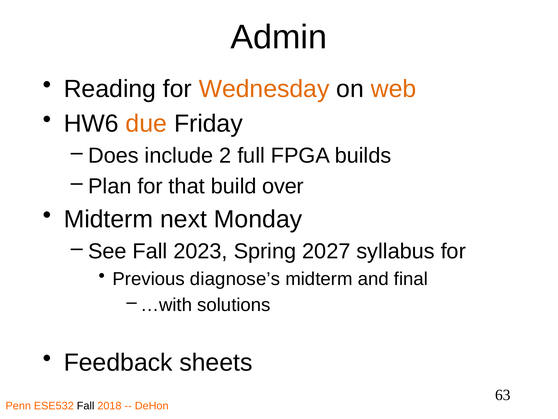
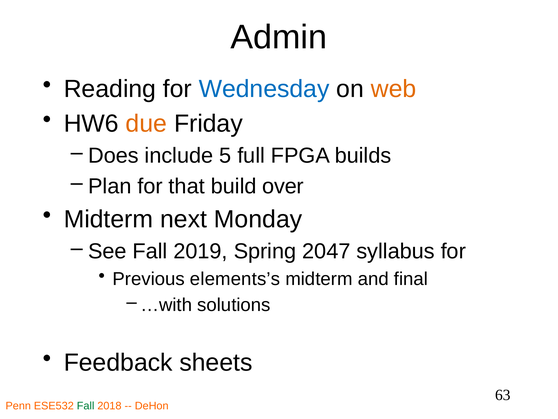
Wednesday colour: orange -> blue (264, 89)
2: 2 -> 5 (225, 156)
2023: 2023 -> 2019 (201, 251)
2027: 2027 -> 2047 (326, 251)
diagnose’s: diagnose’s -> elements’s (235, 279)
Fall colour: black -> green (86, 405)
